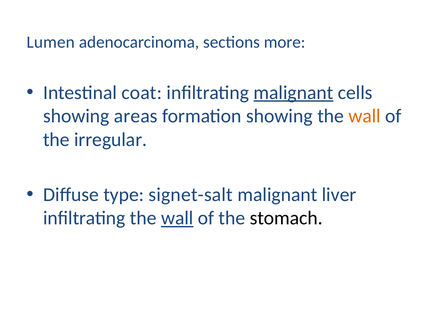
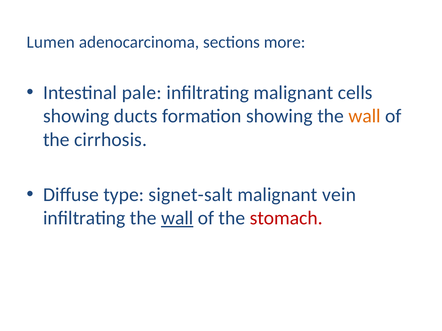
coat: coat -> pale (142, 93)
malignant underline: present -> none (293, 93)
areas: areas -> ducts (136, 116)
irregular: irregular -> cirrhosis (111, 140)
liver: liver -> vein (339, 195)
stomach colour: black -> red (286, 218)
